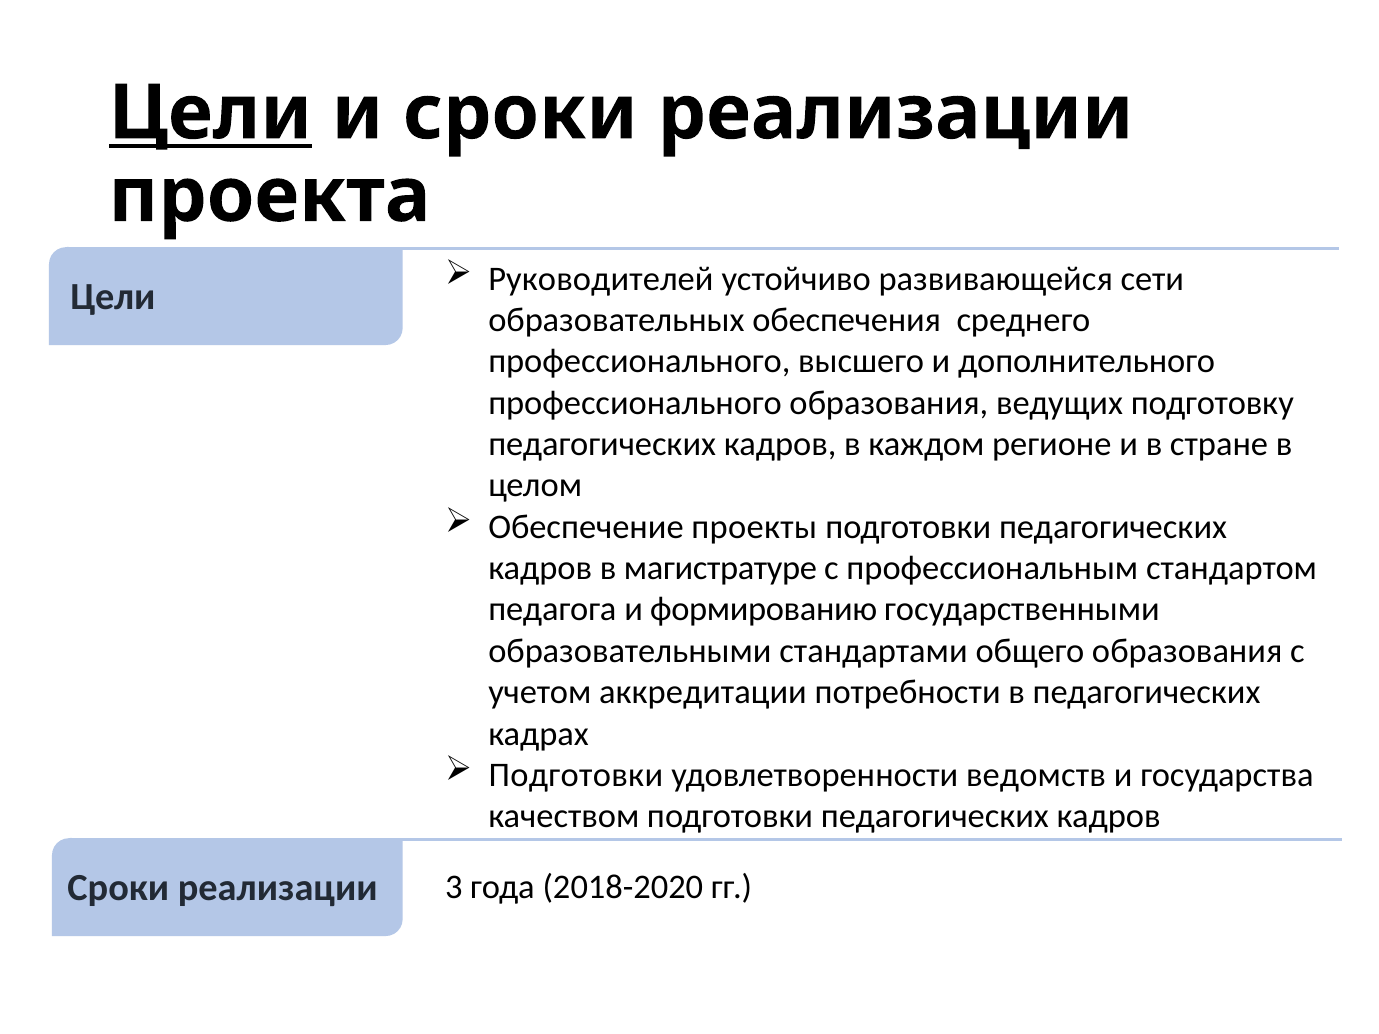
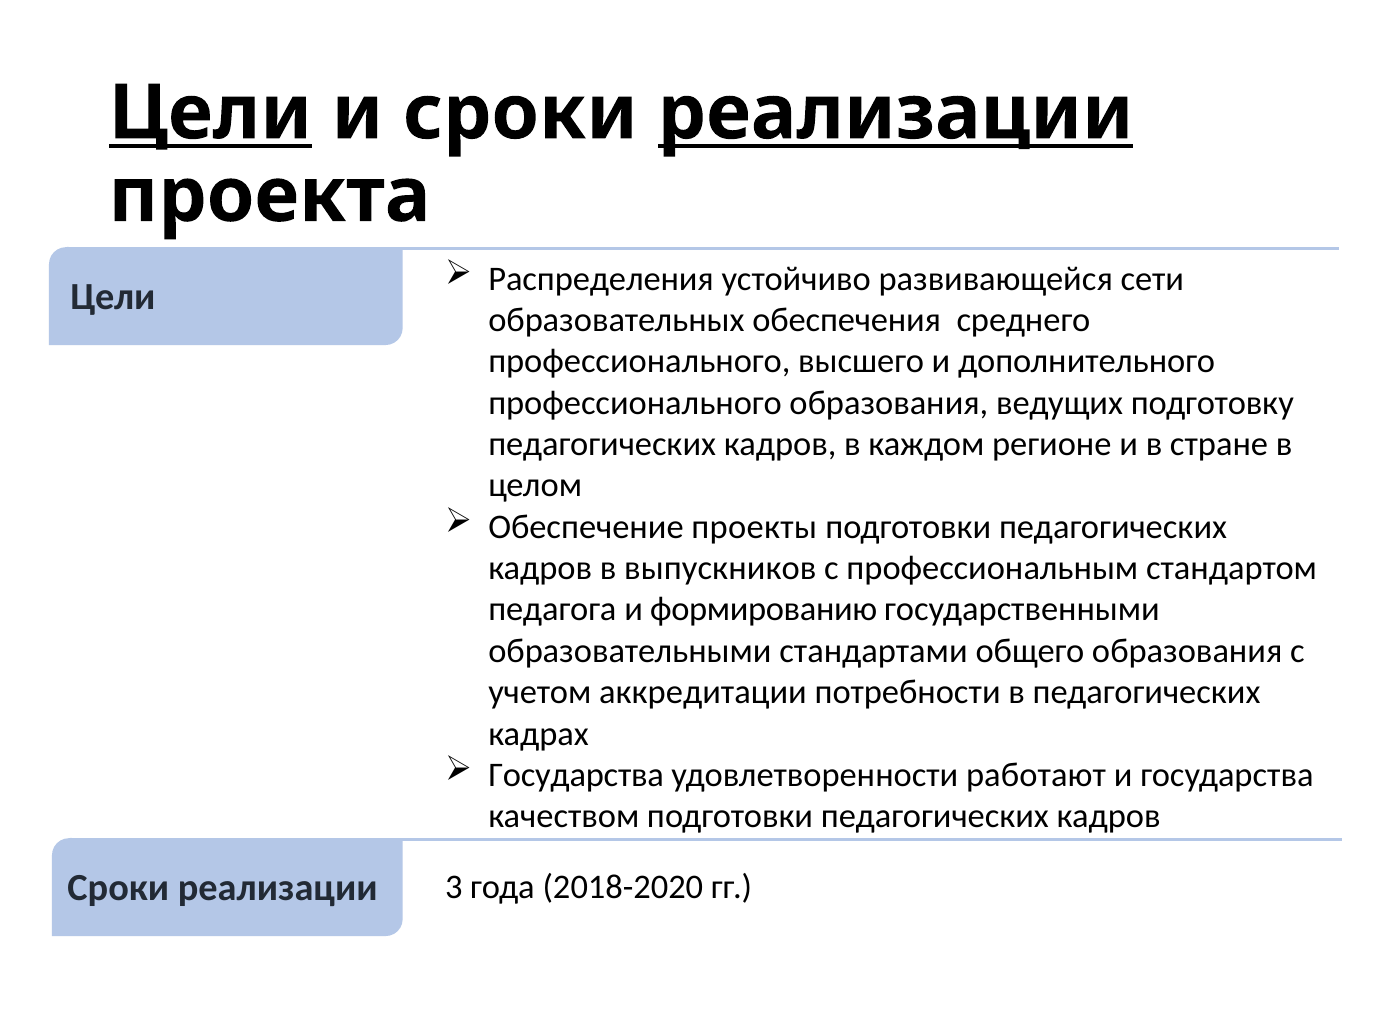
реализации underline: none -> present (896, 113)
Руководителей: Руководителей -> Распределения (601, 279)
магистратуре: магистратуре -> выпускников (720, 568)
Подготовки: Подготовки -> Государства (576, 775)
ведомств: ведомств -> работают (1036, 775)
